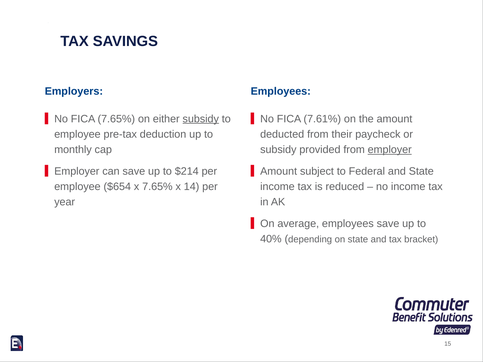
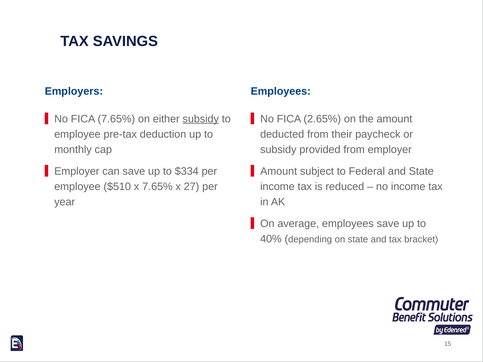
7.61%: 7.61% -> 2.65% (322, 119)
employer underline: present -> none (390, 150)
$214: $214 -> $334 (187, 171)
$654: $654 -> $510 (117, 187)
14: 14 -> 27 (192, 187)
